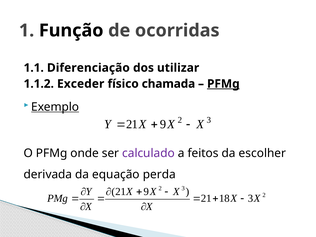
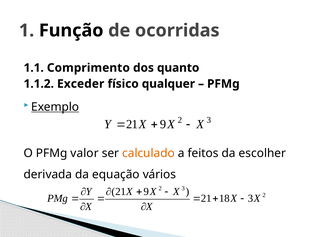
Diferenciação: Diferenciação -> Comprimento (88, 68)
utilizar: utilizar -> quanto (178, 68)
chamada: chamada -> qualquer (168, 84)
PFMg underline: present -> none (223, 84)
onde: onde -> valor (85, 153)
calculado colour: purple -> orange (148, 153)
perda: perda -> vários (159, 174)
